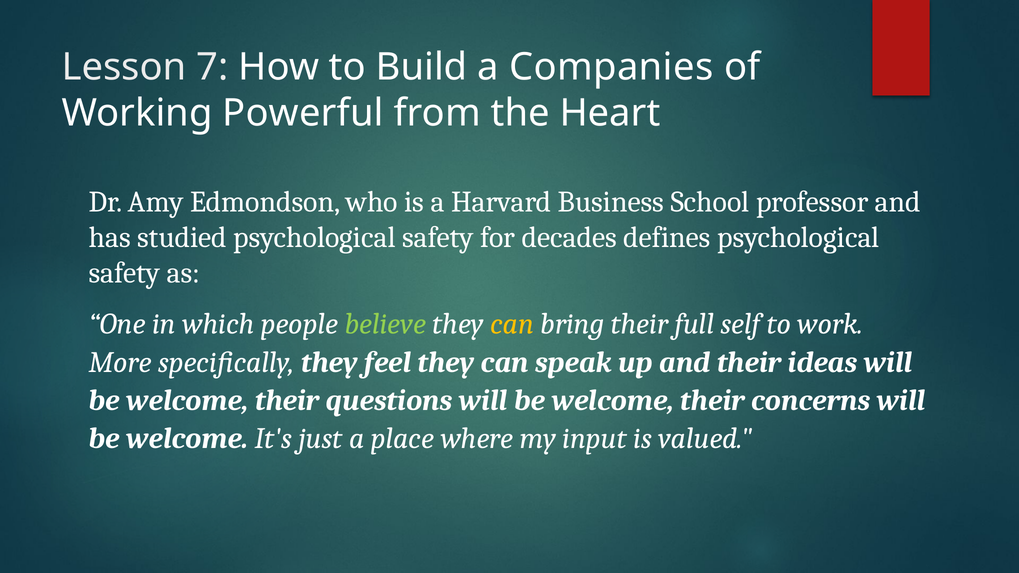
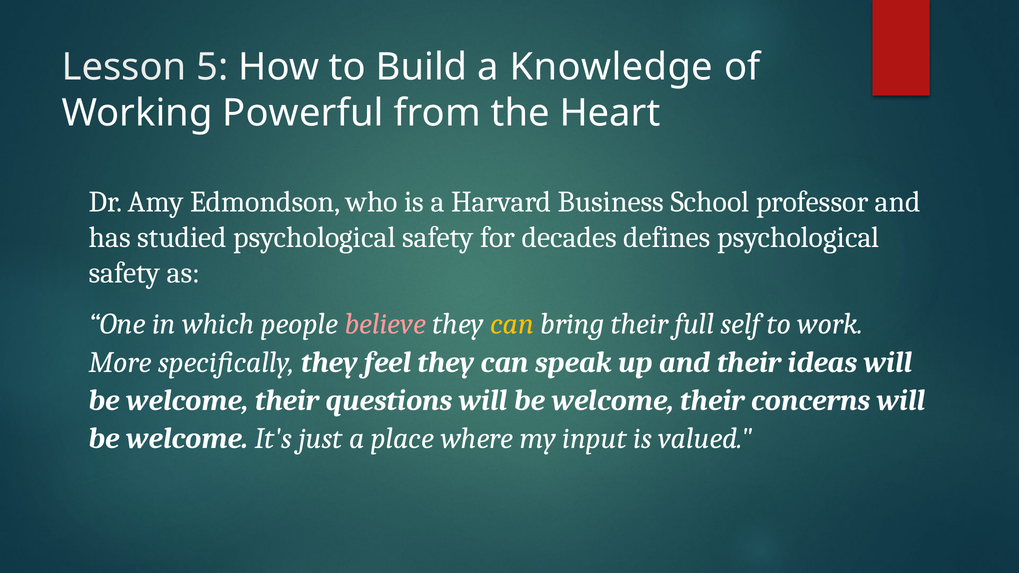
7: 7 -> 5 (212, 67)
Companies: Companies -> Knowledge (611, 67)
believe colour: light green -> pink (385, 324)
